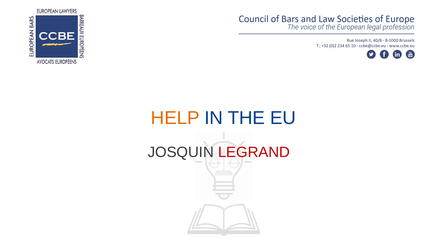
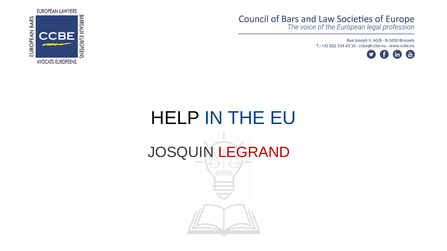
HELP colour: orange -> black (175, 118)
